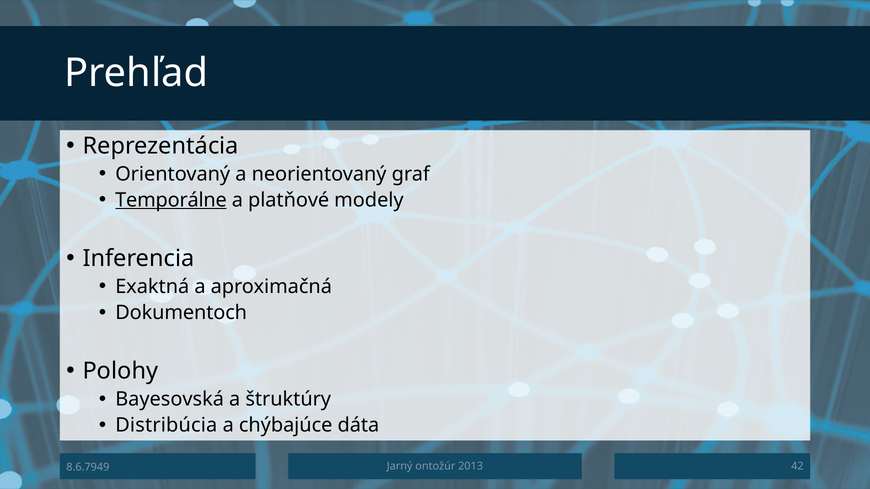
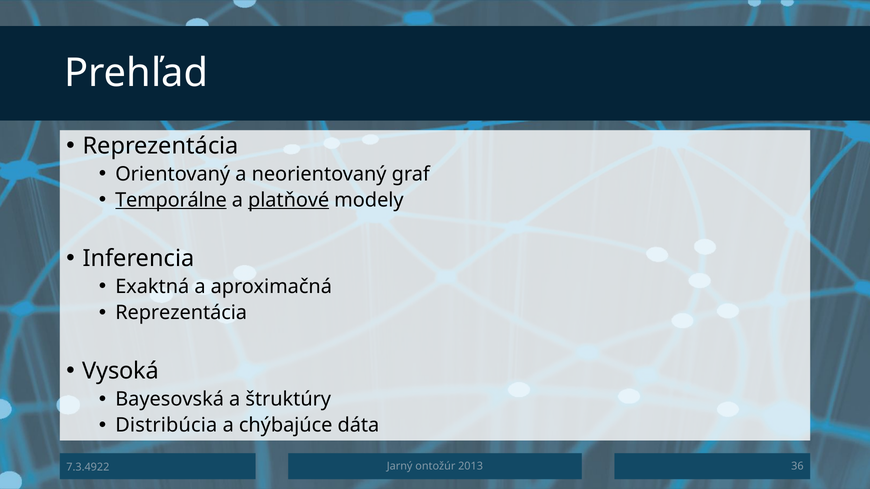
platňové underline: none -> present (289, 200)
Dokumentoch: Dokumentoch -> Reprezentácia (181, 313)
Polohy: Polohy -> Vysoká (121, 371)
42: 42 -> 36 (797, 466)
8.6.7949: 8.6.7949 -> 7.3.4922 (88, 467)
